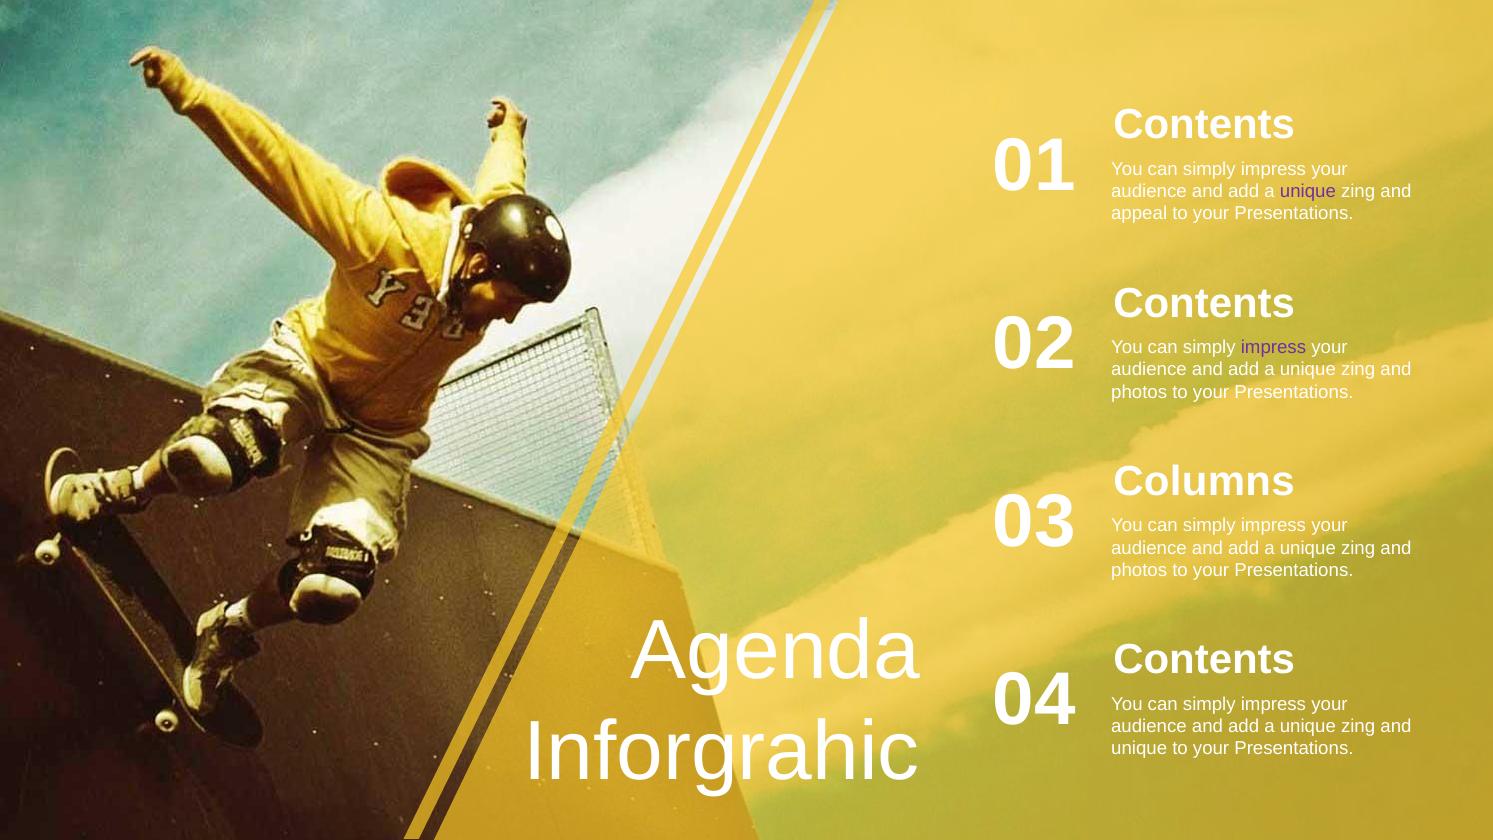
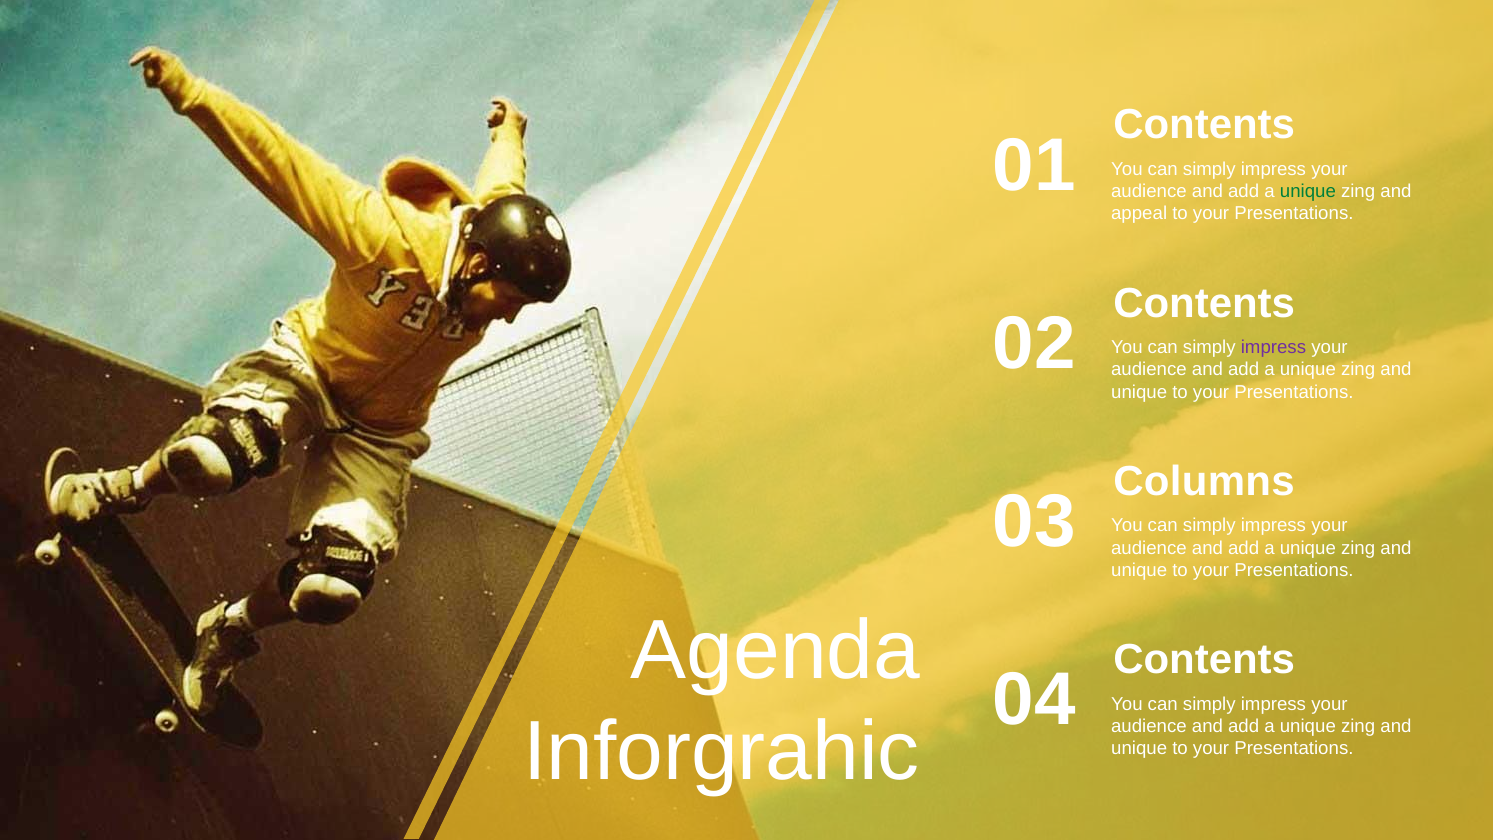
unique colour: purple -> green (1308, 191)
photos: photos -> unique (1139, 392)
photos: photos -> unique (1139, 570)
